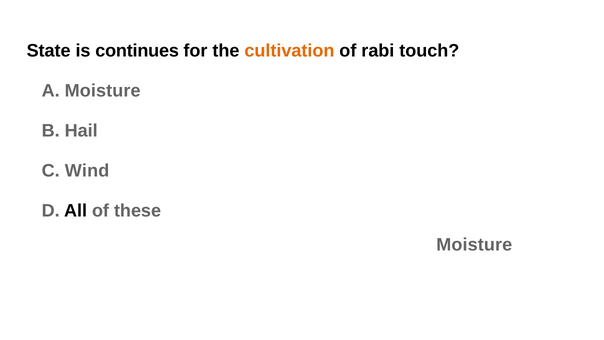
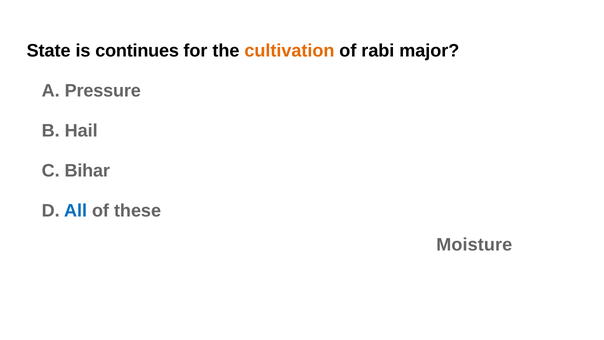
touch: touch -> major (429, 51)
A Moisture: Moisture -> Pressure (103, 91)
Wind: Wind -> Bihar (87, 170)
All colour: black -> blue (76, 210)
